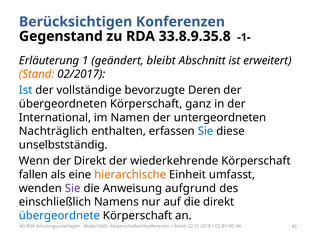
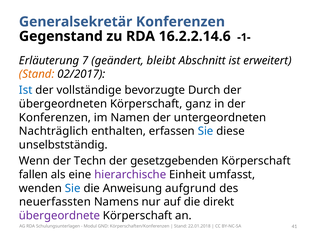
Berücksichtigen: Berücksichtigen -> Generalsekretär (76, 22)
33.8.9.35.8: 33.8.9.35.8 -> 16.2.2.14.6 (195, 36)
1: 1 -> 7 (85, 61)
Deren: Deren -> Durch (204, 90)
International: International -> Konferenzen (55, 118)
der Direkt: Direkt -> Techn (90, 161)
wiederkehrende: wiederkehrende -> gesetzgebenden (174, 161)
hierarchische colour: orange -> purple (130, 175)
Sie colour: purple -> blue (73, 188)
einschließlich: einschließlich -> neuerfassten (55, 202)
übergeordnete colour: blue -> purple (60, 216)
